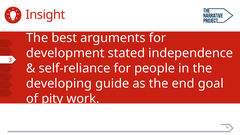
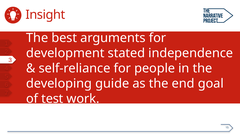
pity: pity -> test (52, 99)
